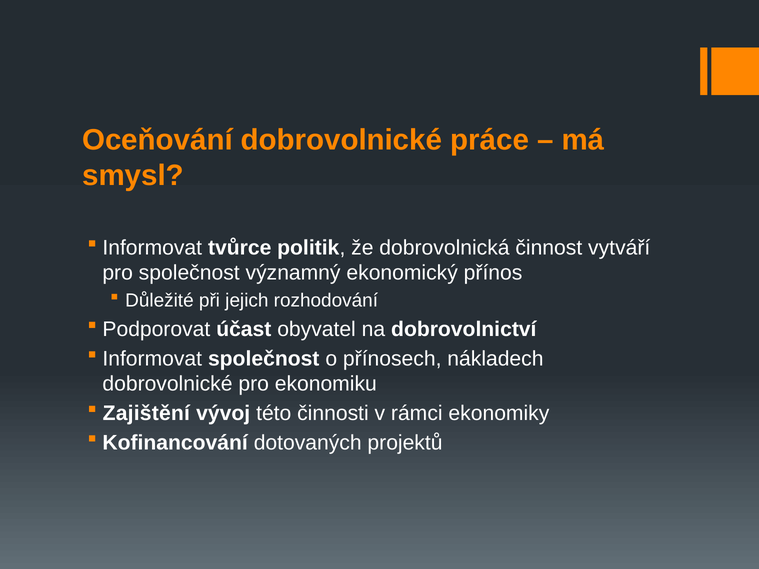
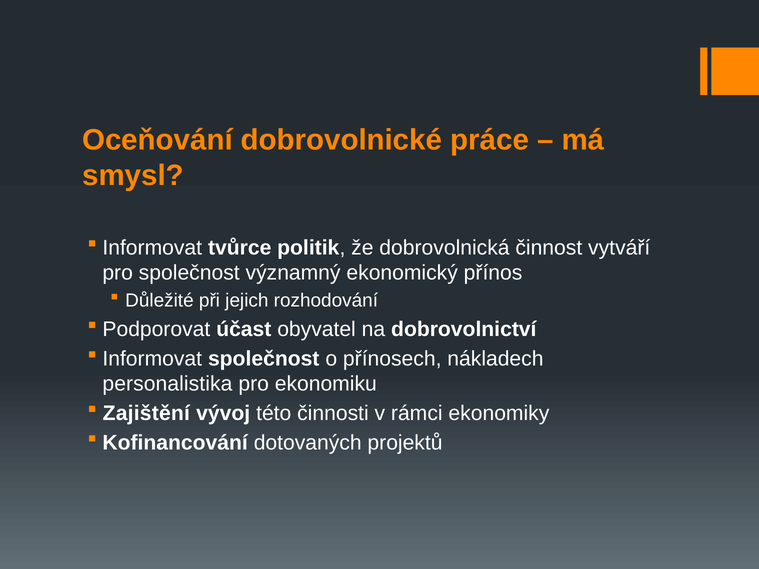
dobrovolnické: dobrovolnické -> personalistika (167, 384)
